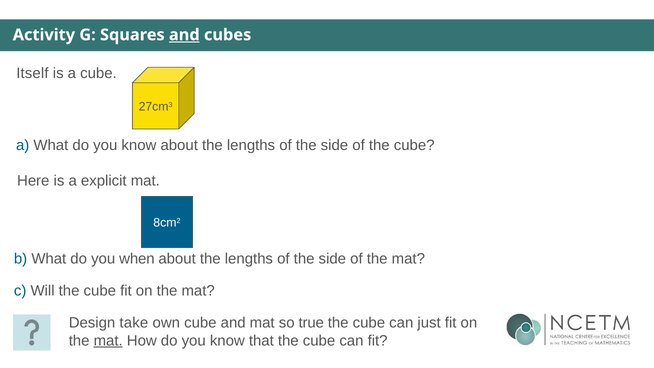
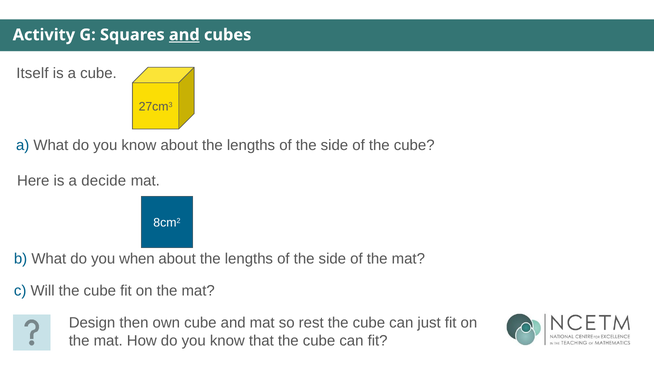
explicit: explicit -> decide (104, 181)
take: take -> then (134, 323)
true: true -> rest (311, 323)
mat underline: present -> none (108, 341)
